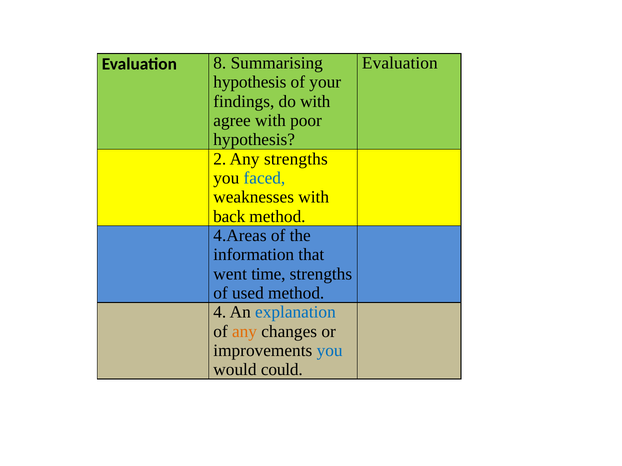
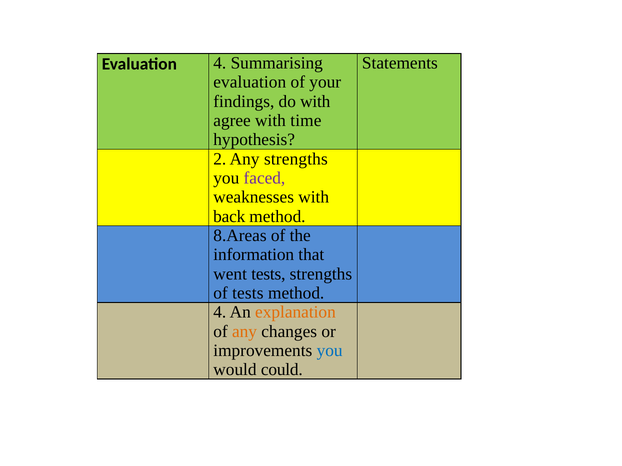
Evaluation: Evaluation -> Statements (400, 63)
Evaluation 8: 8 -> 4 (220, 63)
hypothesis: hypothesis -> evaluation (250, 82)
poor: poor -> time (306, 121)
faced colour: blue -> purple (264, 178)
4.Areas: 4.Areas -> 8.Areas (240, 236)
went time: time -> tests (268, 274)
of used: used -> tests (248, 293)
explanation colour: blue -> orange (295, 313)
